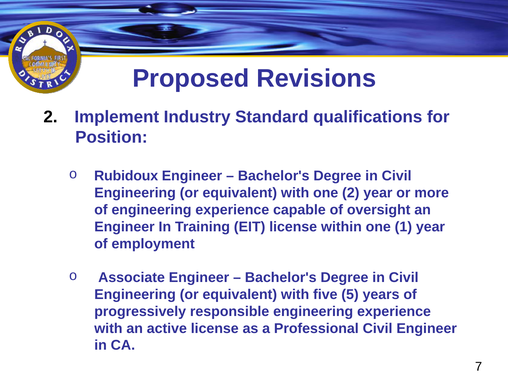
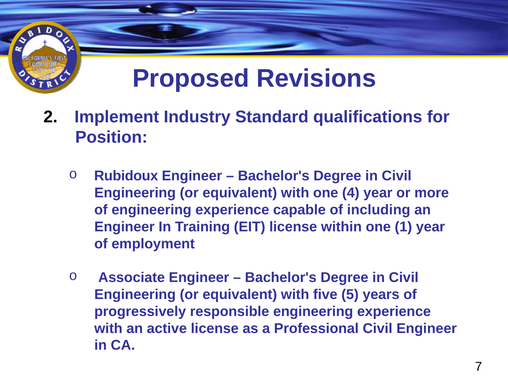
one 2: 2 -> 4 (351, 193)
oversight: oversight -> including (379, 210)
